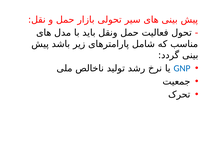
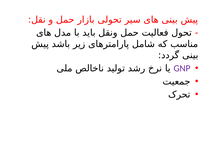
GNP colour: blue -> purple (182, 68)
